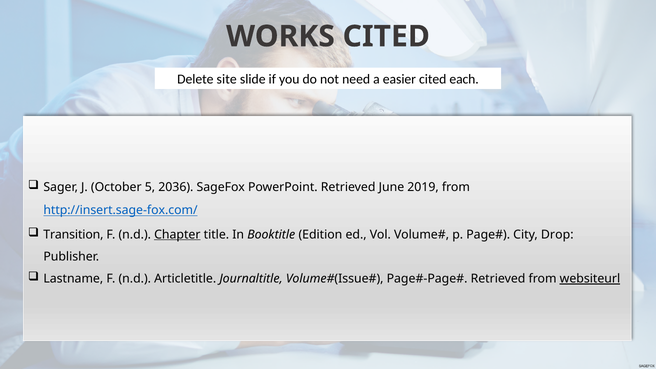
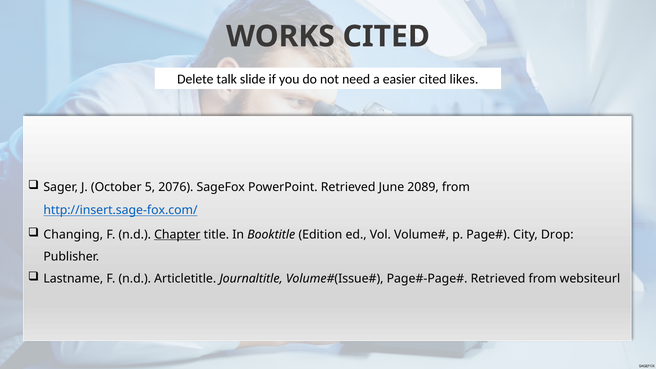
site: site -> talk (227, 79)
each: each -> likes (464, 79)
2036: 2036 -> 2076 (176, 187)
2019: 2019 -> 2089 (423, 187)
Transition: Transition -> Changing (73, 234)
websiteurl underline: present -> none (590, 279)
